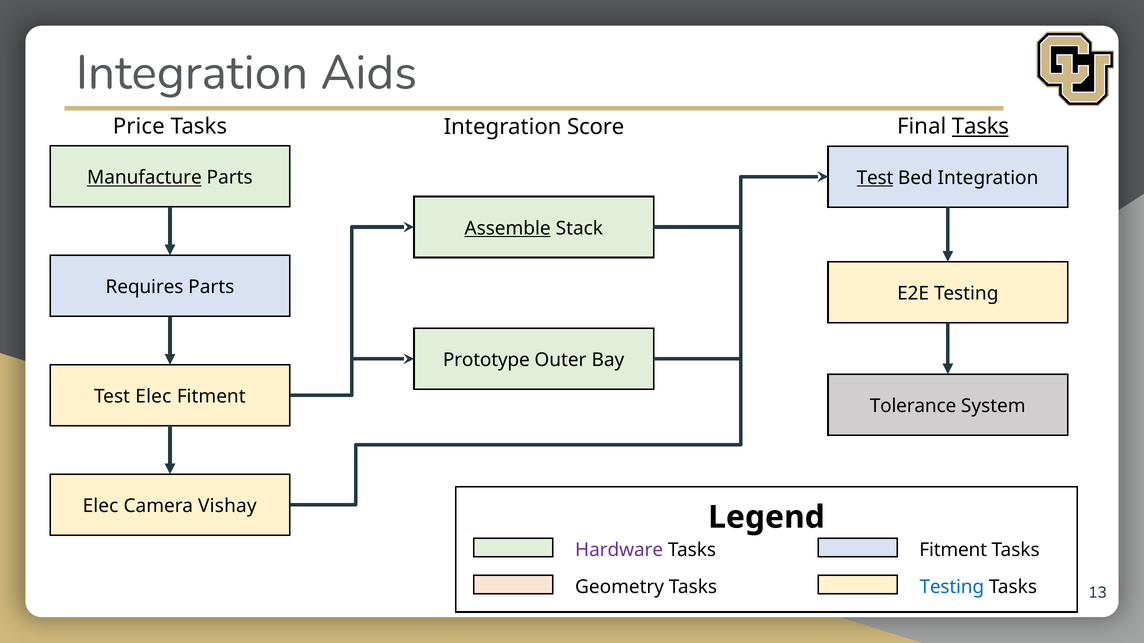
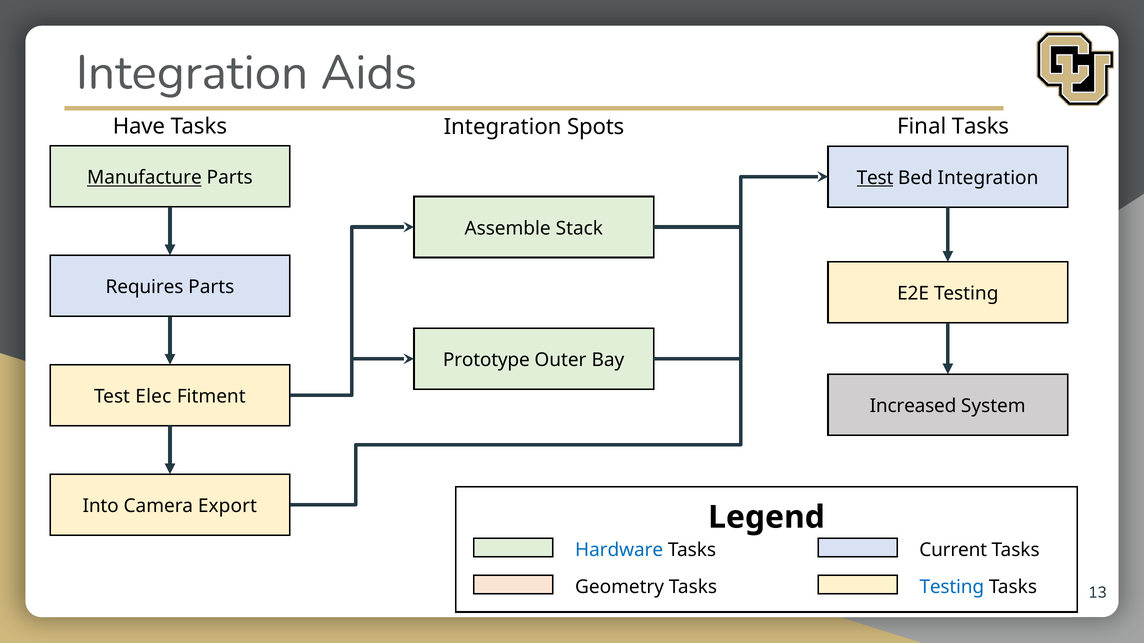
Price: Price -> Have (139, 127)
Score: Score -> Spots (596, 127)
Tasks underline: present -> none (980, 127)
Assemble underline: present -> none (508, 229)
Tolerance: Tolerance -> Increased (913, 406)
Elec: Elec -> Into (101, 506)
Vishay: Vishay -> Export (227, 506)
Hardware colour: purple -> blue (619, 551)
Fitment: Fitment -> Current (953, 551)
